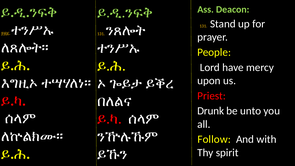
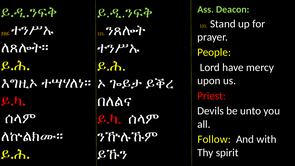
Drunk: Drunk -> Devils (211, 111)
